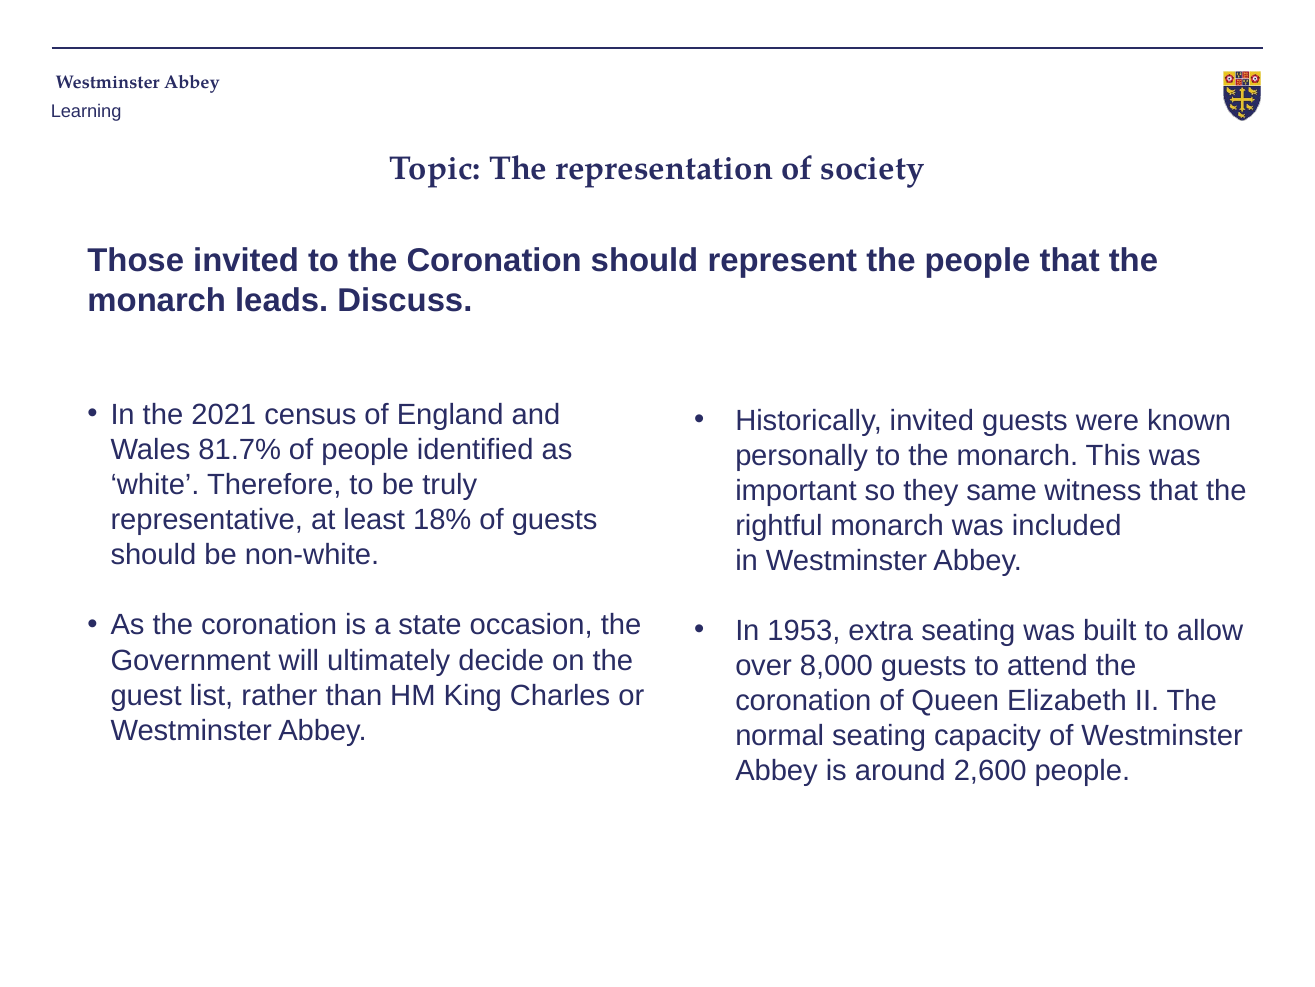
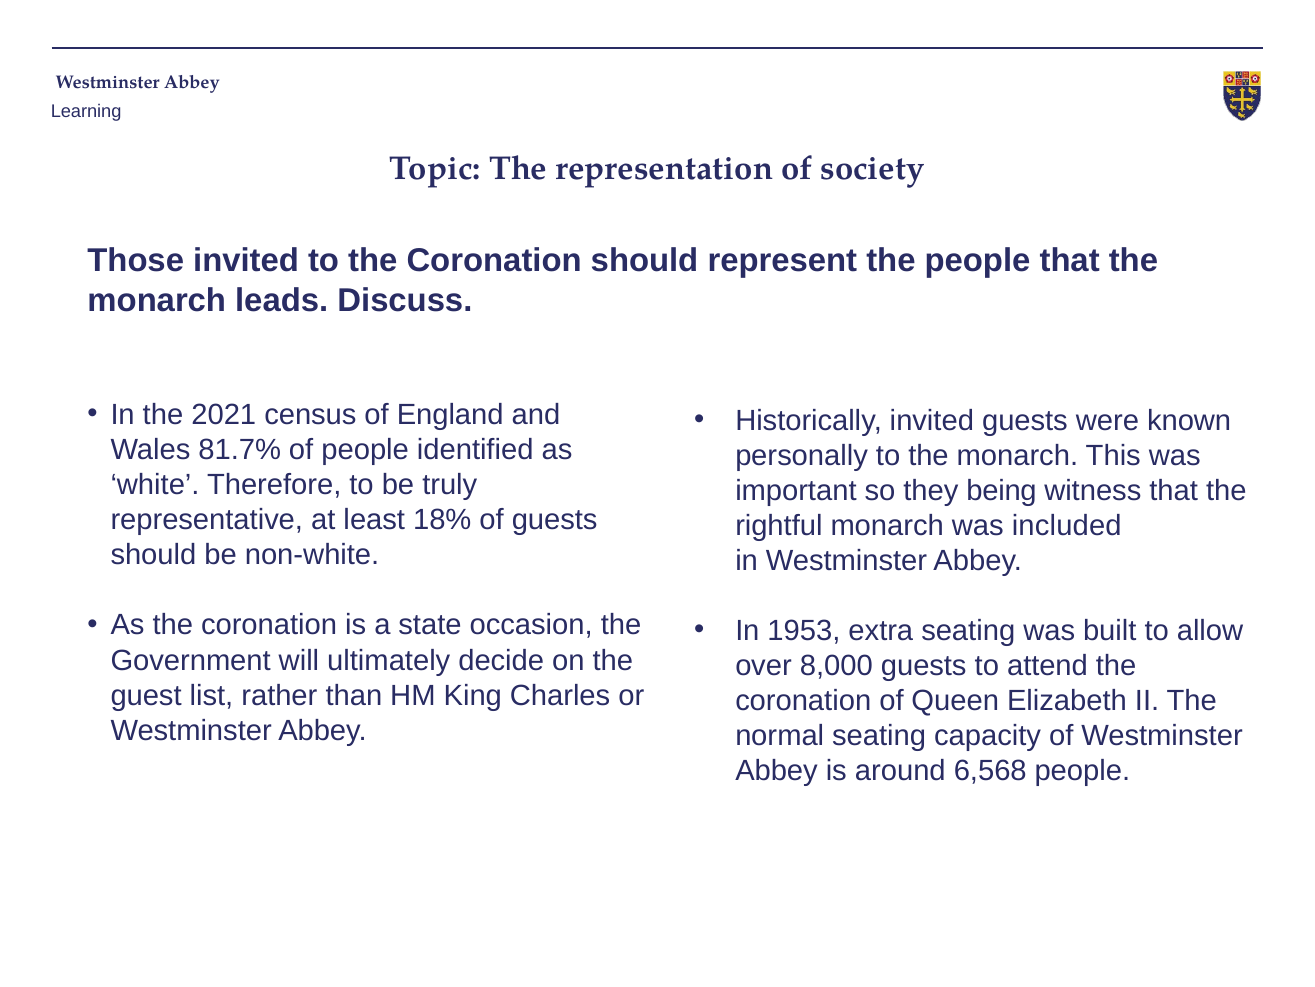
same: same -> being (1002, 490)
2,600: 2,600 -> 6,568 (990, 771)
